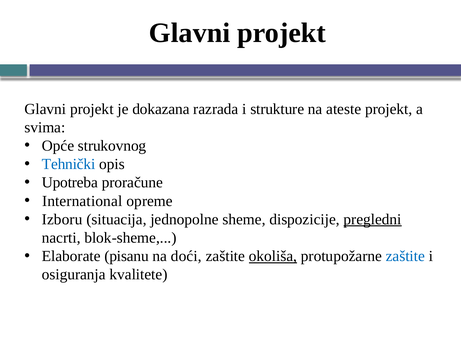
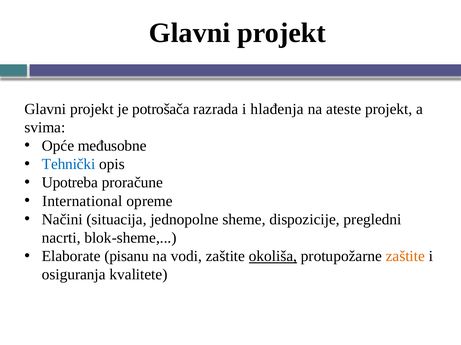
dokazana: dokazana -> potrošača (161, 109)
strukture: strukture -> hlađenja (277, 109)
strukovnog: strukovnog -> međusobne (112, 146)
Izboru: Izboru -> Načini (62, 220)
pregledni underline: present -> none (373, 220)
doći: doći -> vodi (186, 257)
zaštite colour: blue -> orange (405, 257)
